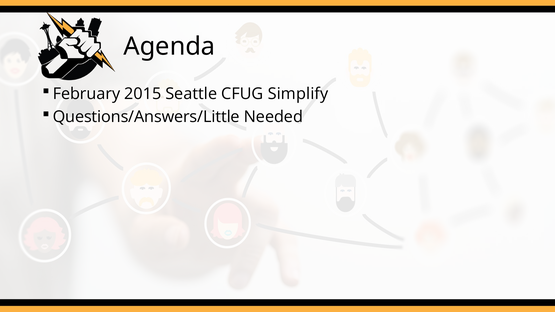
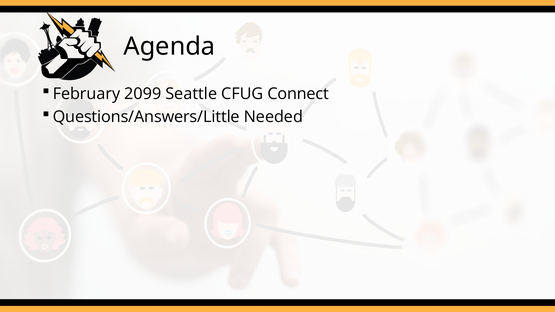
2015: 2015 -> 2099 (143, 94)
Simplify: Simplify -> Connect (298, 94)
